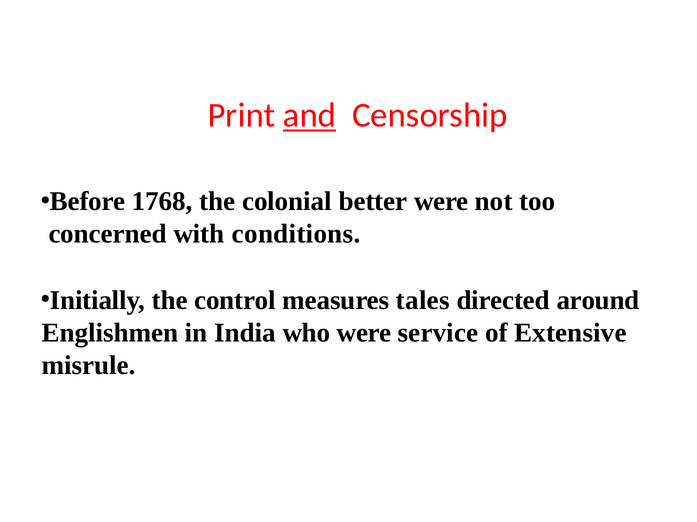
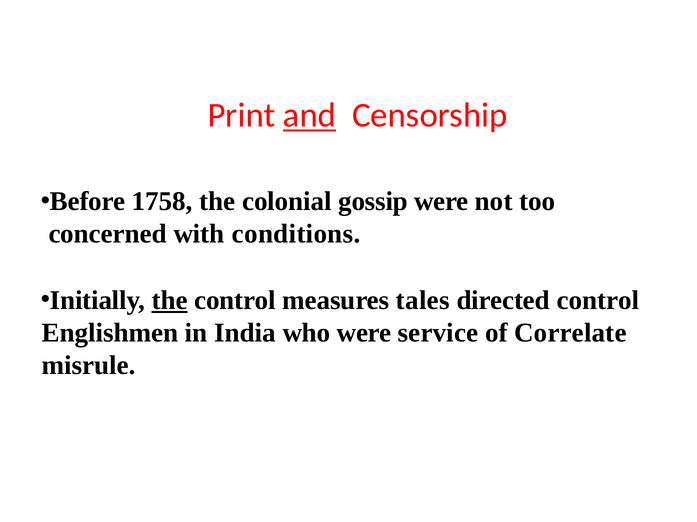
1768: 1768 -> 1758 (162, 202)
better: better -> gossip (373, 202)
the underline: none -> present (170, 301)
directed around: around -> control (598, 301)
Extensive: Extensive -> Correlate (570, 333)
